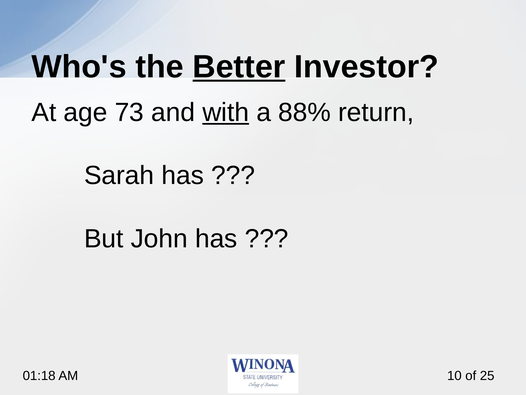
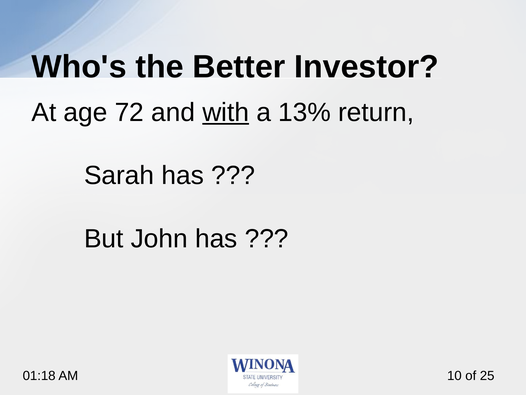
Better underline: present -> none (239, 67)
73: 73 -> 72 (129, 112)
88%: 88% -> 13% (305, 112)
